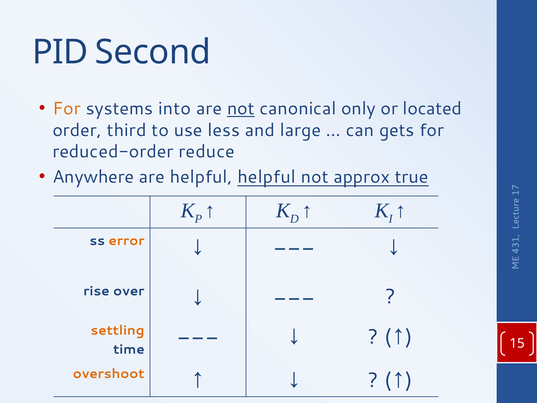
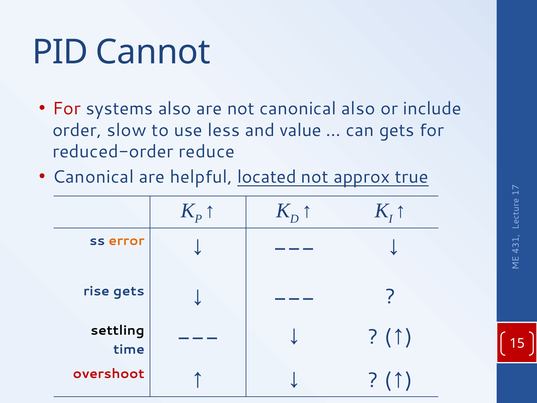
Second: Second -> Cannot (153, 52)
For colour: orange -> red (67, 109)
systems into: into -> also (175, 109)
not underline: present -> none (241, 109)
canonical only: only -> also (358, 109)
located: located -> include (432, 109)
third: third -> slow (127, 130)
large: large -> value (301, 130)
Anywhere: Anywhere -> Canonical (93, 177)
helpful helpful: helpful -> located (267, 177)
rise over: over -> gets (129, 291)
settling colour: orange -> black (118, 330)
overshoot colour: orange -> red (109, 373)
